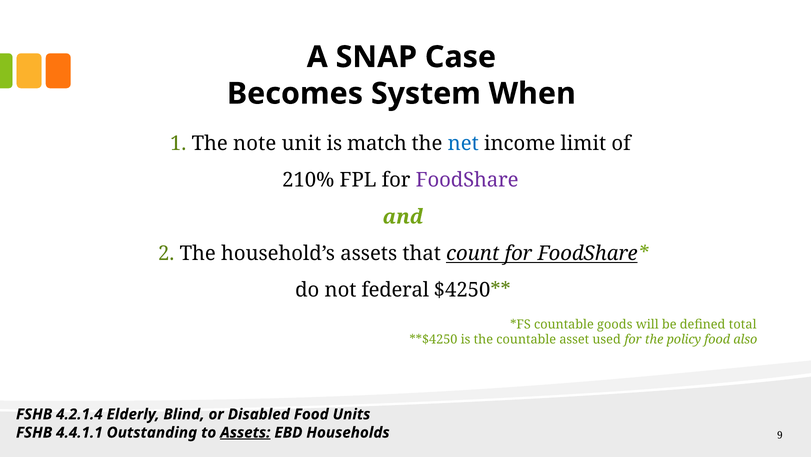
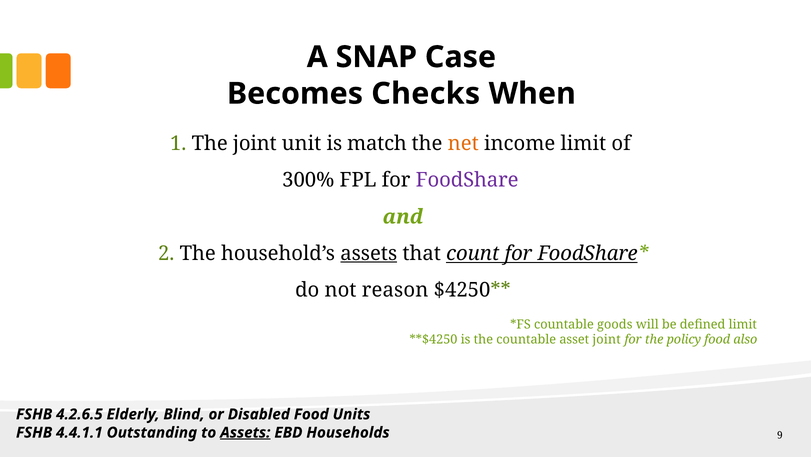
System: System -> Checks (426, 93)
The note: note -> joint (255, 143)
net colour: blue -> orange (463, 143)
210%: 210% -> 300% (308, 180)
assets underline: none -> present (369, 253)
federal: federal -> reason (395, 290)
defined total: total -> limit (743, 324)
asset used: used -> joint (607, 339)
4.2.1.4: 4.2.1.4 -> 4.2.6.5 (79, 414)
